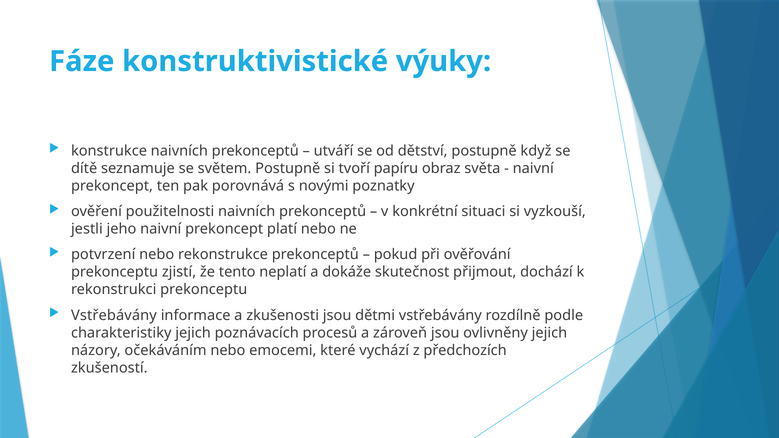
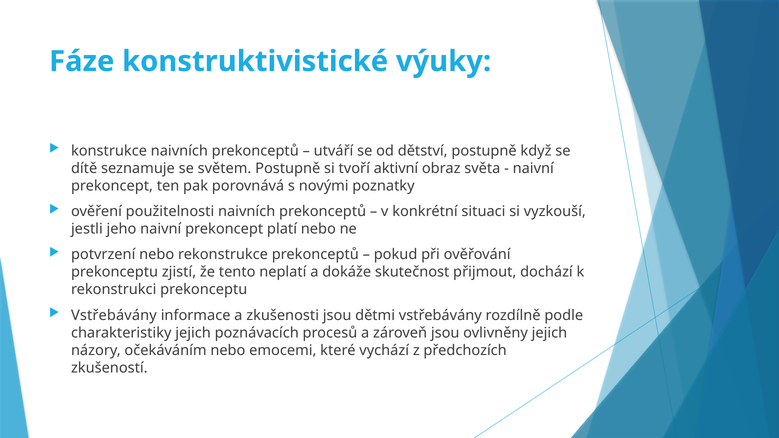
papíru: papíru -> aktivní (396, 168)
